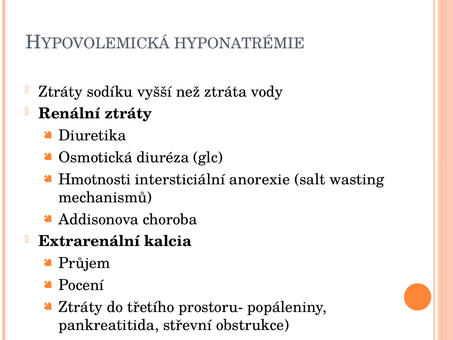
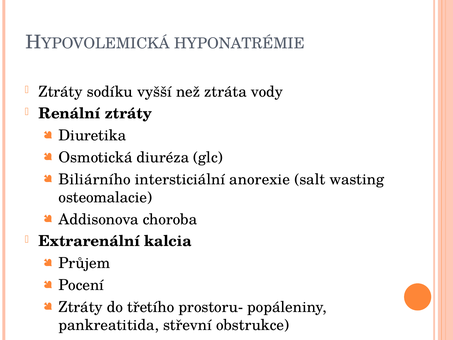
Hmotnosti: Hmotnosti -> Biliárního (95, 179)
mechanismů: mechanismů -> osteomalacie (105, 197)
